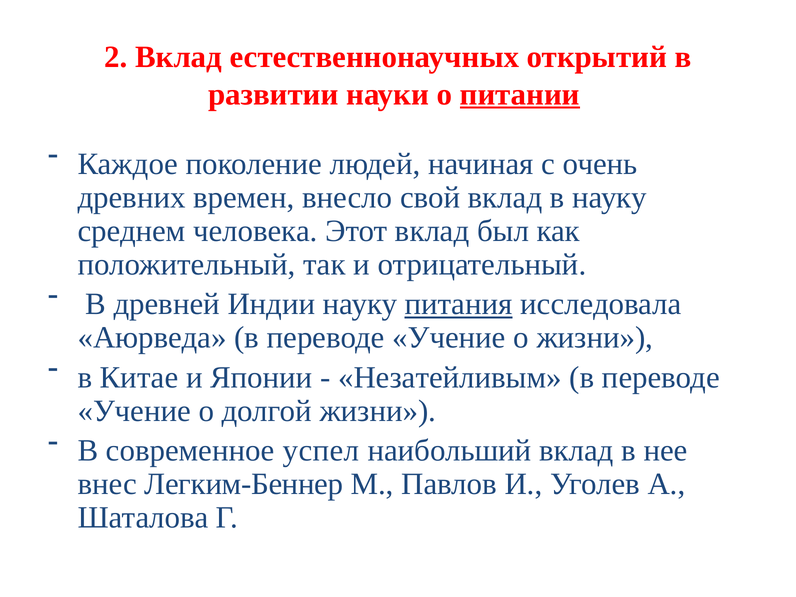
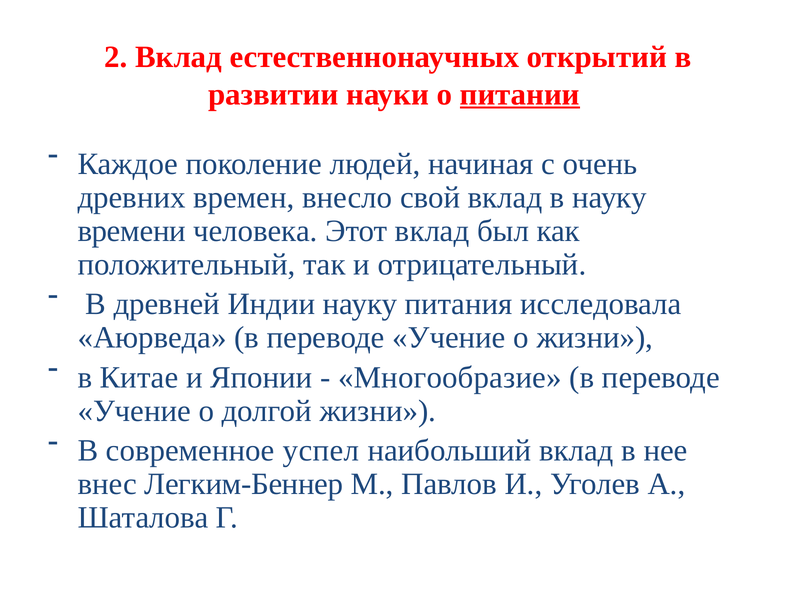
среднем: среднем -> времени (132, 231)
питания underline: present -> none (459, 304)
Незатейливым: Незатейливым -> Многообразие (450, 377)
